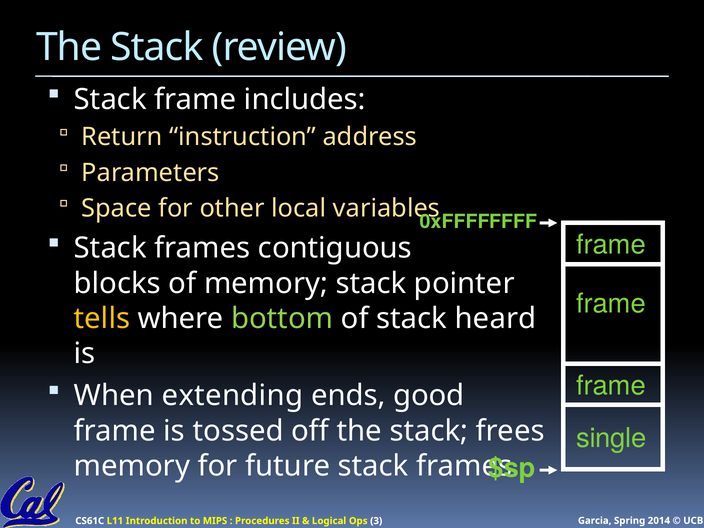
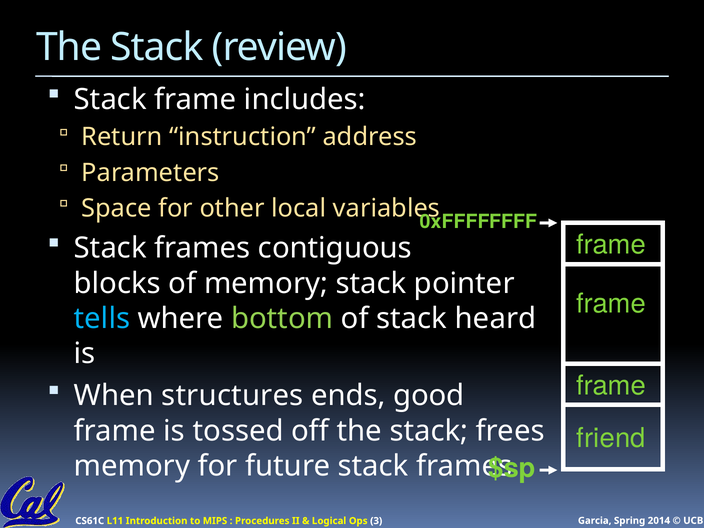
tells colour: yellow -> light blue (102, 319)
extending: extending -> structures (232, 396)
single: single -> friend (611, 438)
